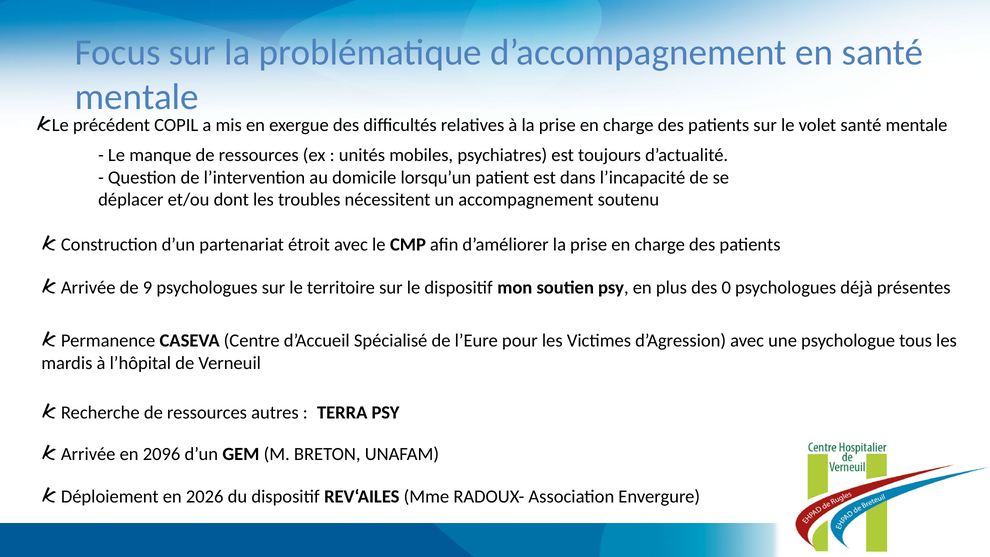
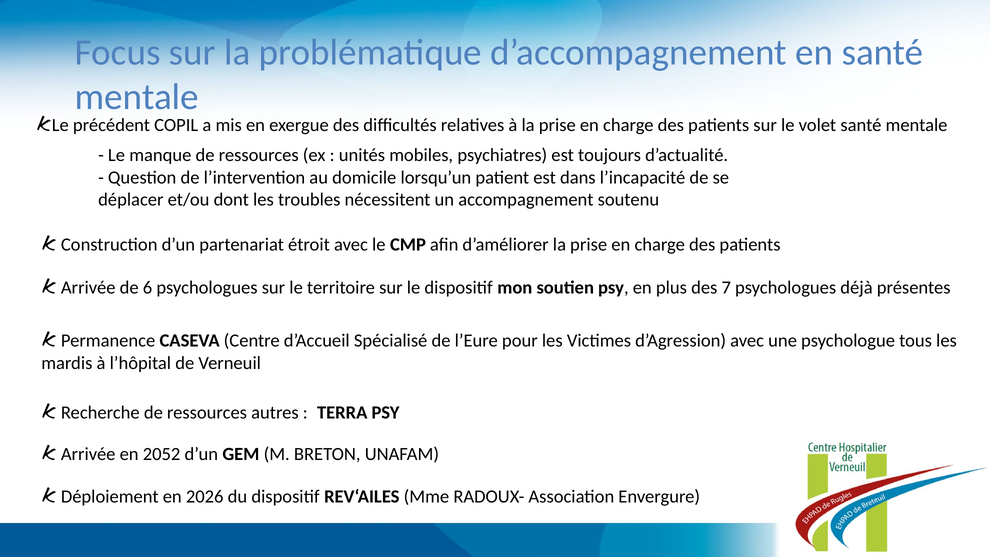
9: 9 -> 6 (148, 288)
0: 0 -> 7 (726, 288)
2096: 2096 -> 2052 (162, 454)
